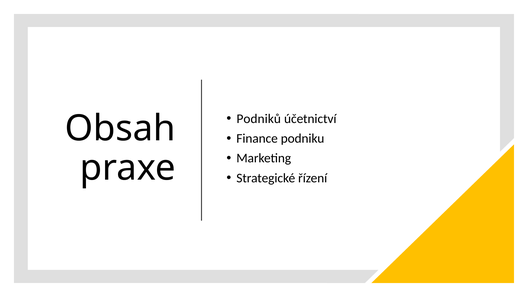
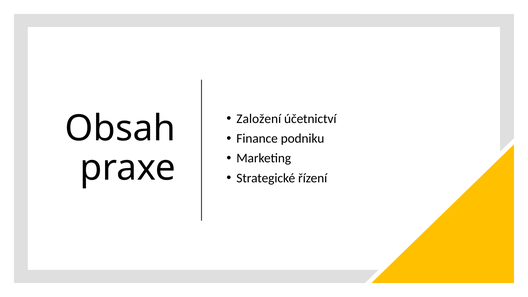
Podniků: Podniků -> Založení (259, 119)
